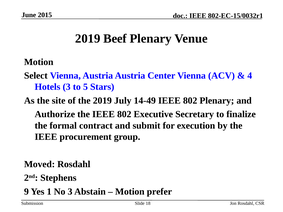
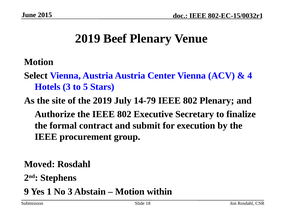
14-49: 14-49 -> 14-79 (145, 101)
prefer: prefer -> within (159, 192)
